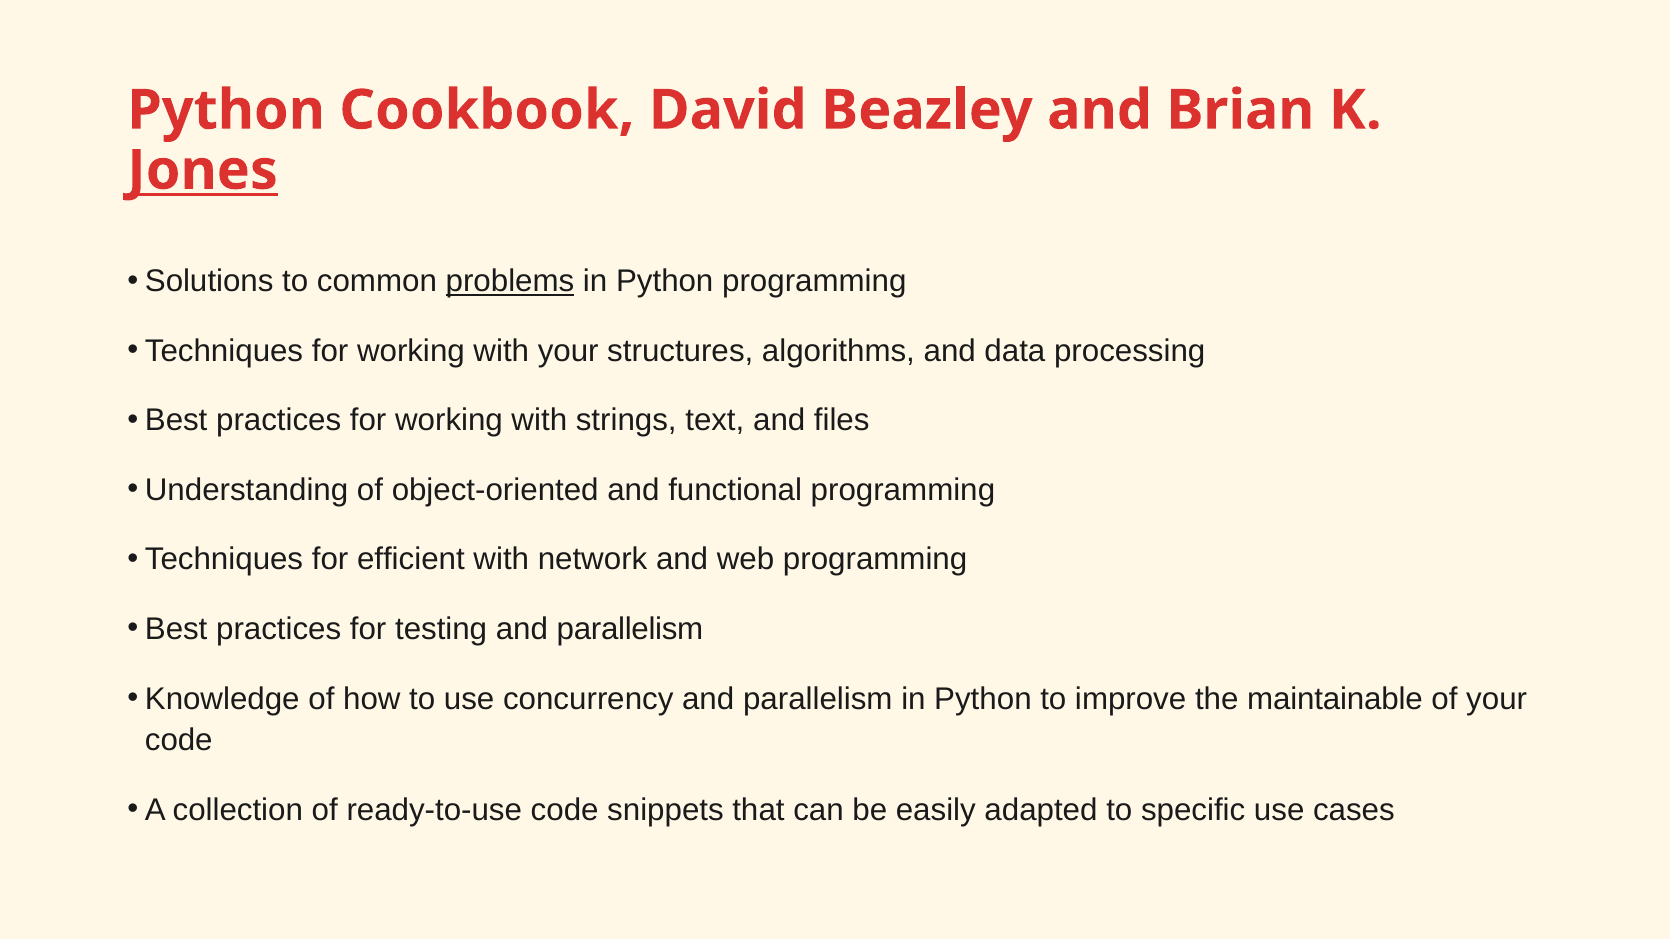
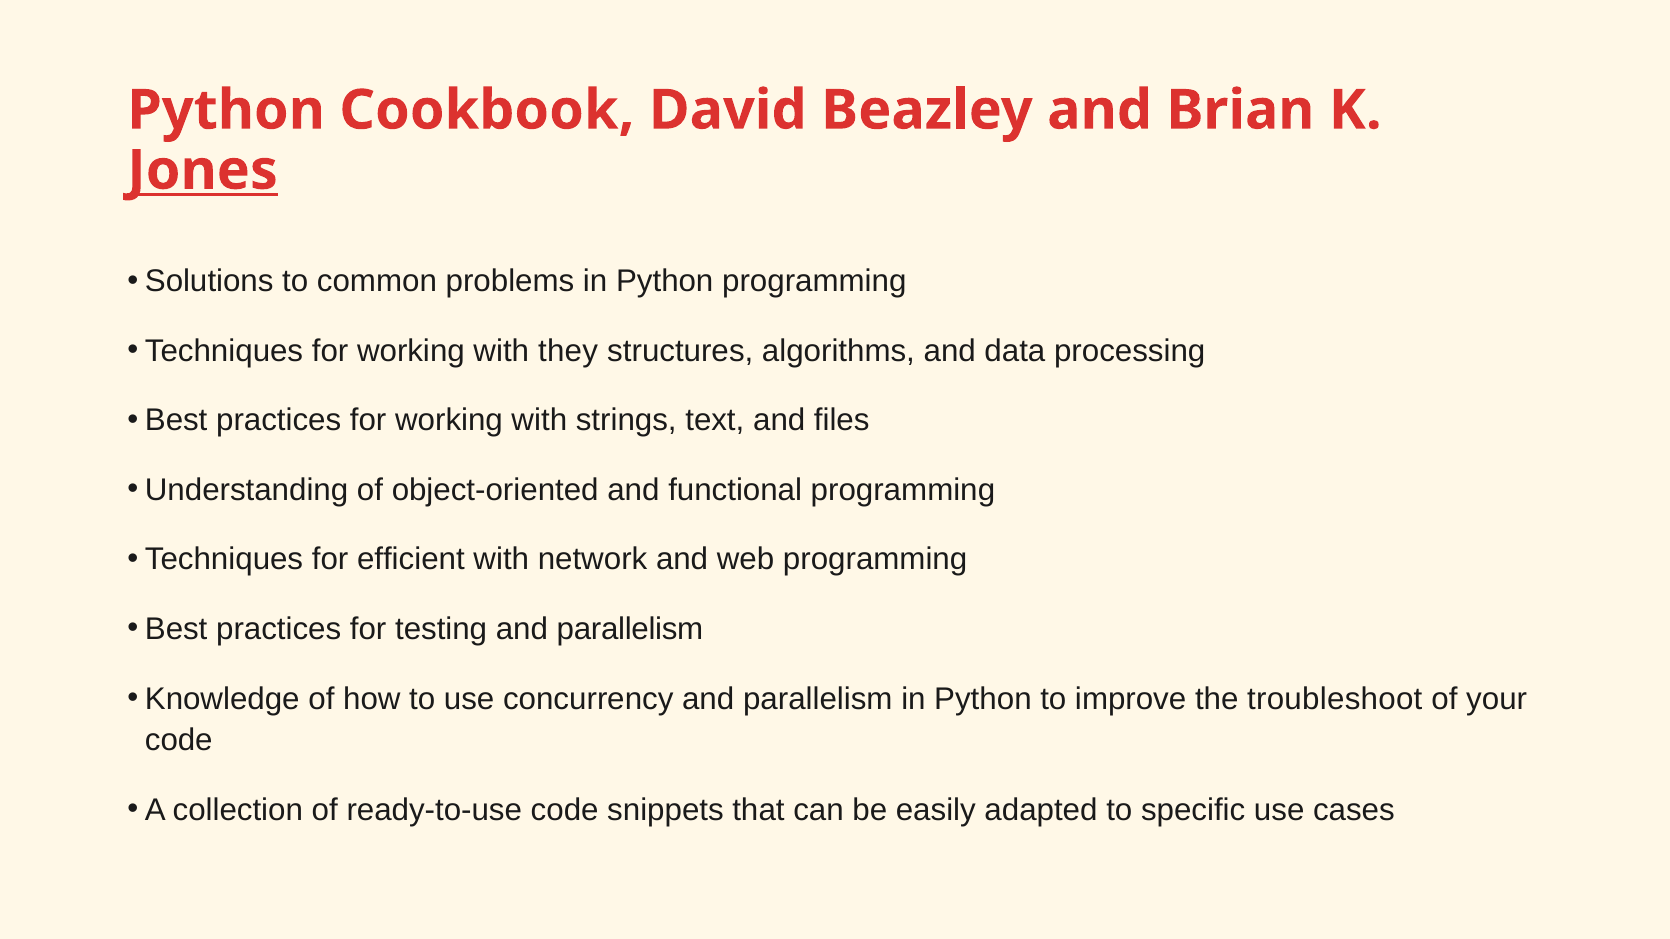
problems underline: present -> none (510, 281)
with your: your -> they (568, 351)
maintainable: maintainable -> troubleshoot (1335, 699)
